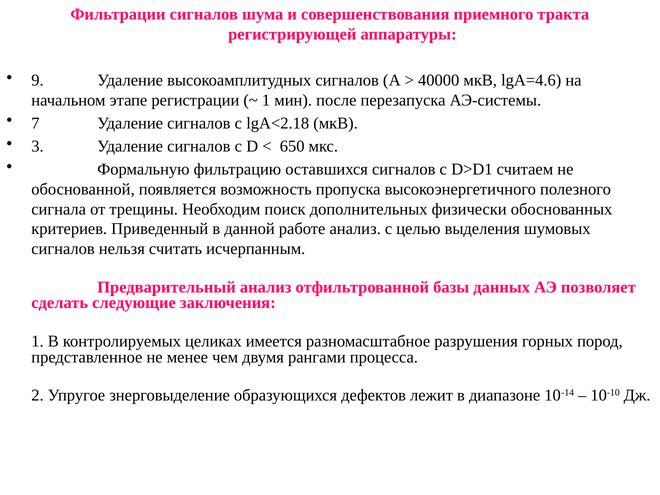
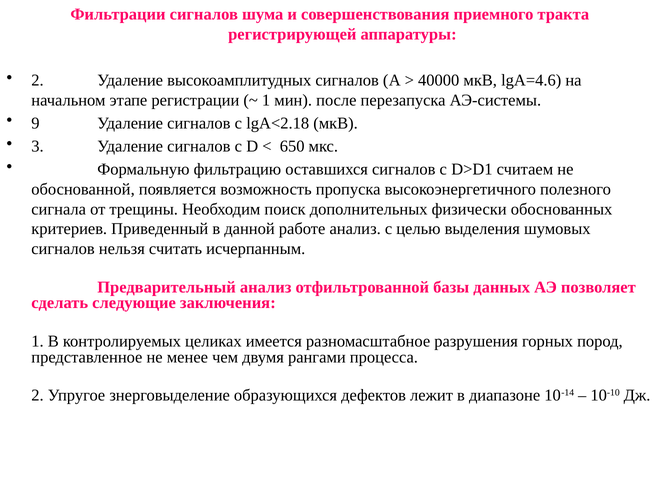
9: 9 -> 2 (38, 80)
7: 7 -> 9 (35, 123)
